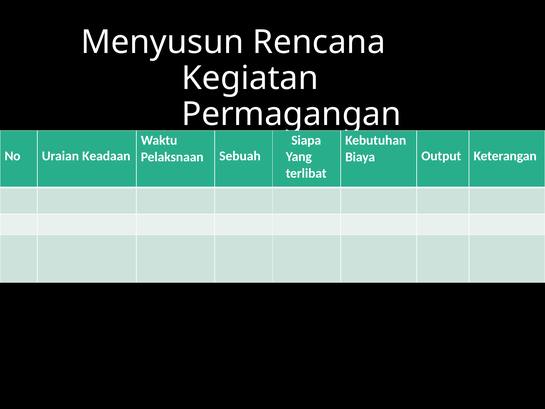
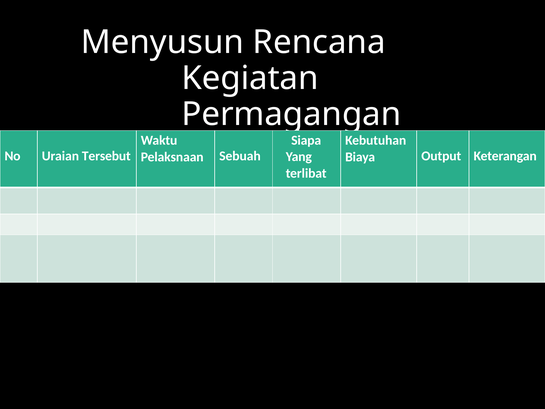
Keadaan: Keadaan -> Tersebut (106, 156)
